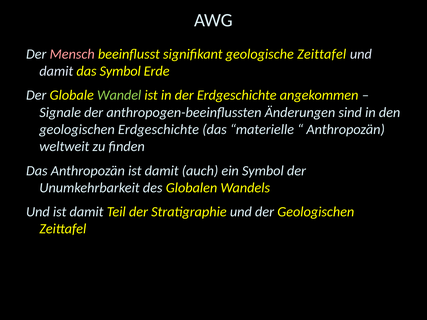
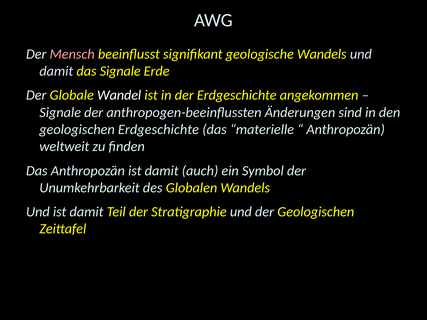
geologische Zeittafel: Zeittafel -> Wandels (322, 54)
das Symbol: Symbol -> Signale (120, 71)
Wandel colour: light green -> white (119, 95)
